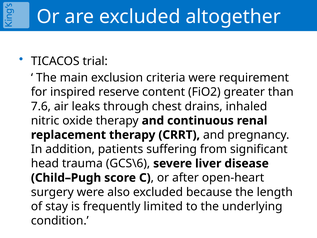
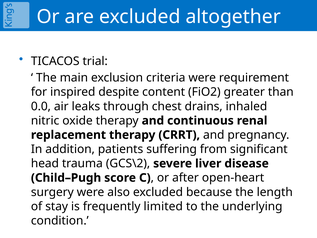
reserve: reserve -> despite (119, 92)
7.6: 7.6 -> 0.0 (41, 106)
GCS\6: GCS\6 -> GCS\2 (128, 163)
